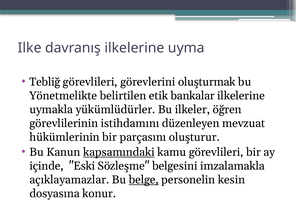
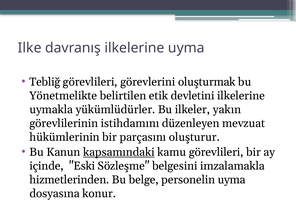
bankalar: bankalar -> devletini (193, 96)
öğren: öğren -> yakın (227, 110)
açıklayamazlar: açıklayamazlar -> hizmetlerinden (69, 180)
belge underline: present -> none (144, 180)
personelin kesin: kesin -> uyma (232, 180)
